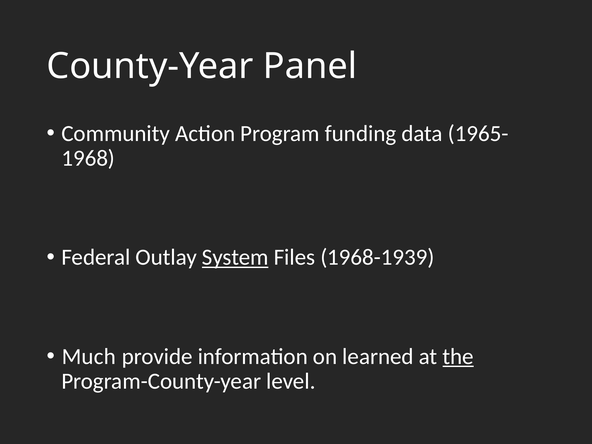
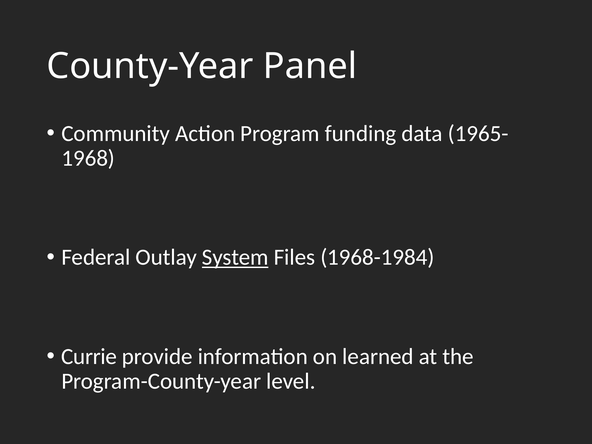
1968-1939: 1968-1939 -> 1968-1984 (377, 257)
Much: Much -> Currie (89, 356)
the underline: present -> none (458, 356)
